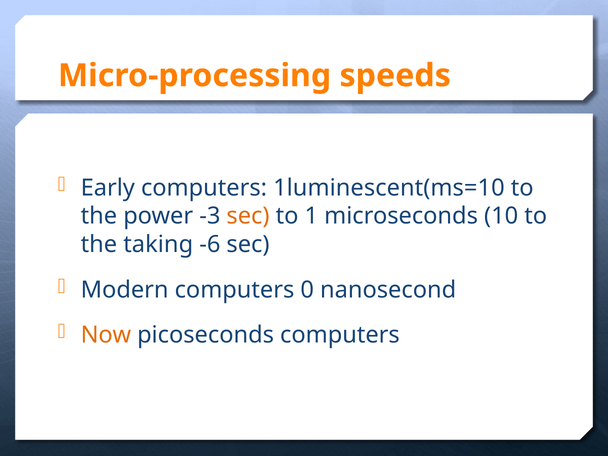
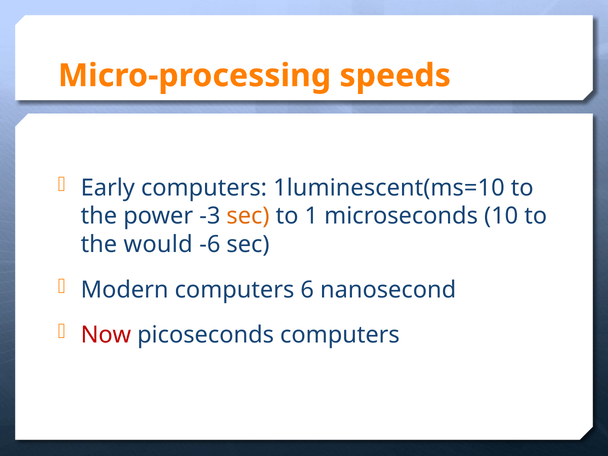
taking: taking -> would (158, 244)
0: 0 -> 6 (307, 290)
Now colour: orange -> red (106, 335)
